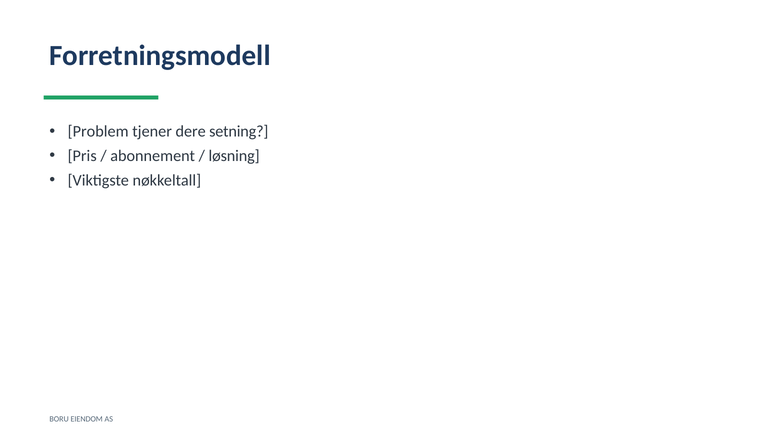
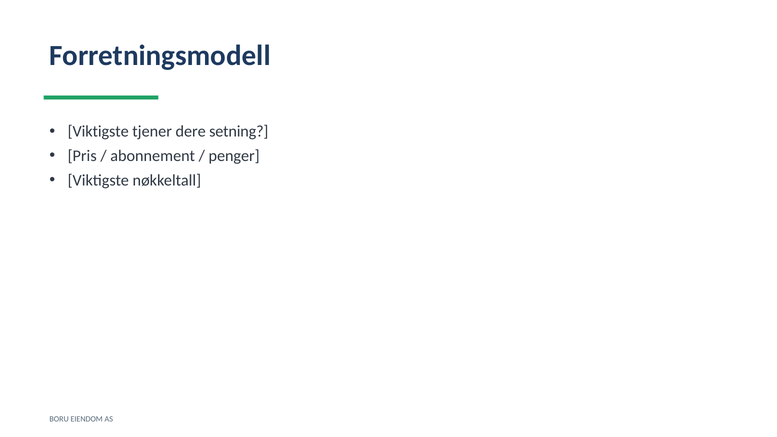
Problem: Problem -> Viktigste (98, 132)
løsning: løsning -> penger (234, 156)
